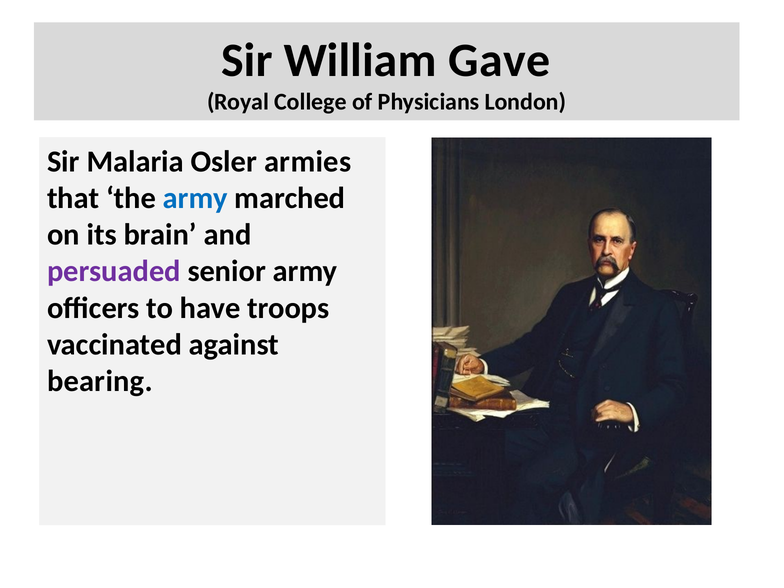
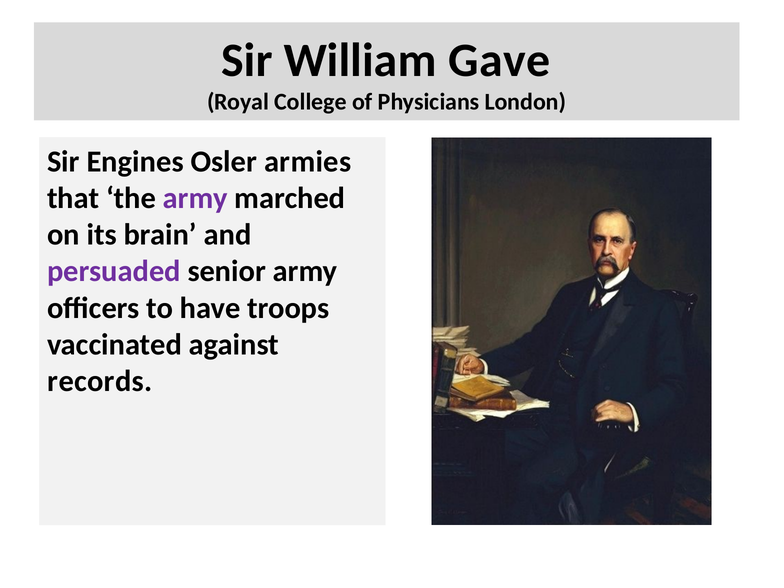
Malaria: Malaria -> Engines (135, 162)
army colour: blue -> purple (195, 198)
bearing: bearing -> records (100, 381)
